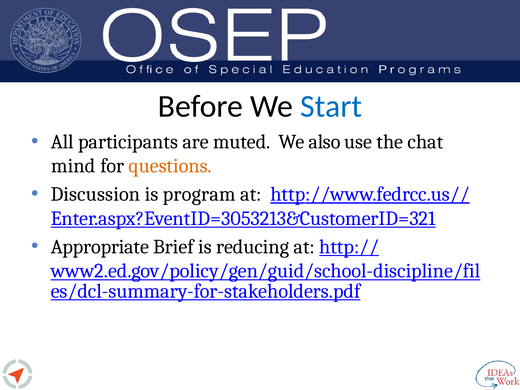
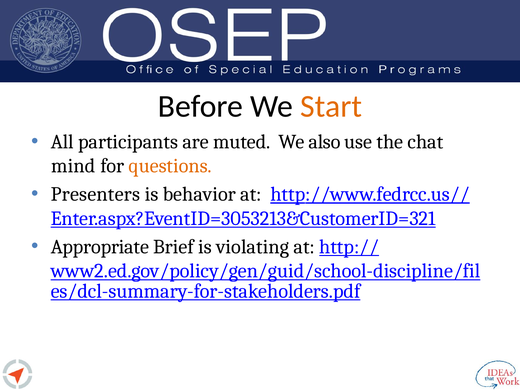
Start colour: blue -> orange (331, 106)
Discussion: Discussion -> Presenters (95, 194)
program: program -> behavior (199, 194)
reducing: reducing -> violating (253, 247)
